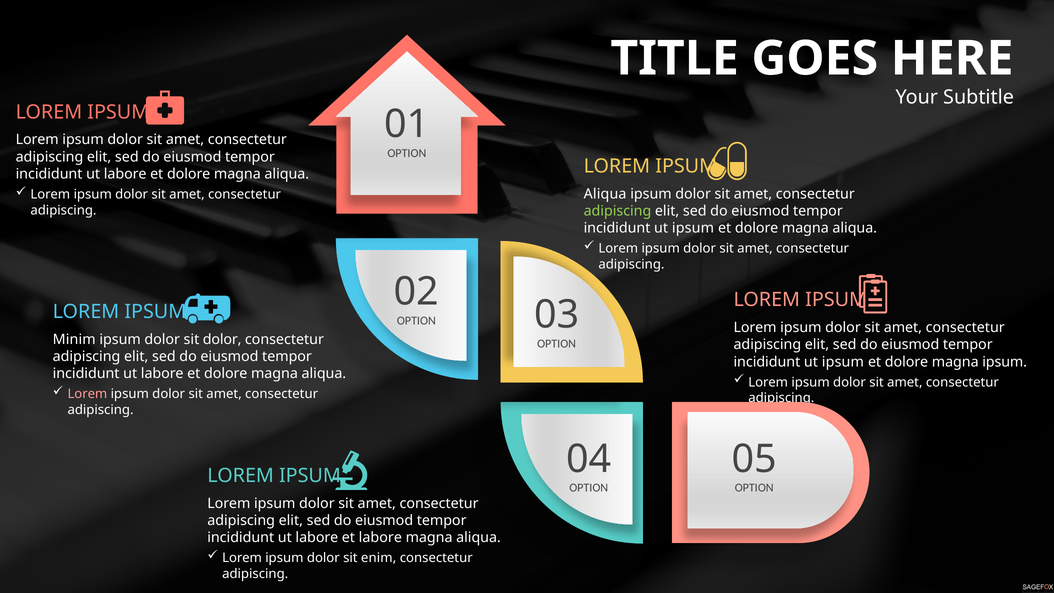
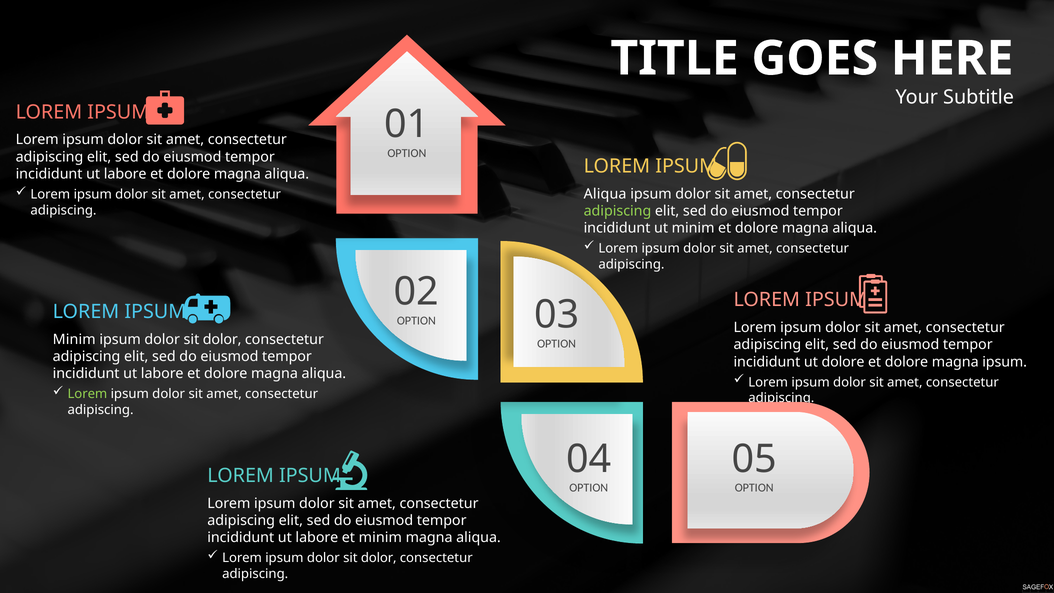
ipsum: ipsum -> minim (693, 228)
ipsum: ipsum -> dolore (843, 362)
Lorem colour: pink -> light green (87, 394)
et labore: labore -> minim (380, 538)
enim: enim -> dolor (379, 558)
